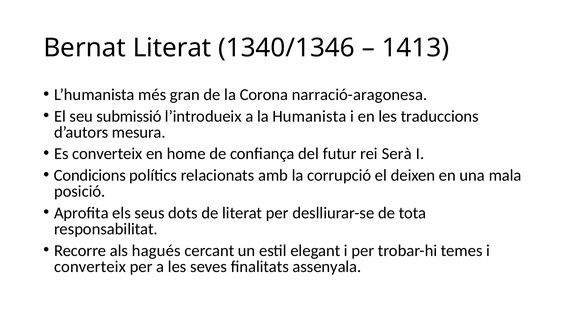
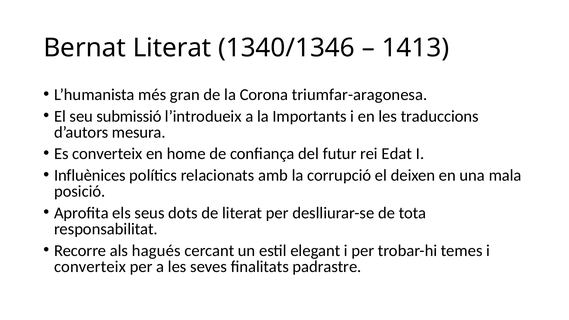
narració-aragonesa: narració-aragonesa -> triumfar-aragonesa (360, 95)
Humanista: Humanista -> Importants (310, 116)
Serà: Serà -> Edat (397, 154)
Condicions: Condicions -> Influènices (90, 175)
assenyala: assenyala -> padrastre (327, 267)
